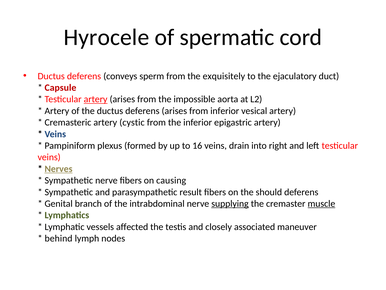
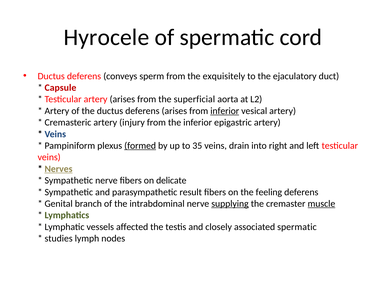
artery underline: present -> none (96, 99)
impossible: impossible -> superficial (194, 99)
inferior underline: none -> present (225, 111)
cystic: cystic -> injury (132, 122)
formed underline: none -> present (140, 145)
16: 16 -> 35 (197, 145)
causing: causing -> delicate (171, 180)
should: should -> feeling (269, 192)
associated maneuver: maneuver -> spermatic (297, 226)
behind: behind -> studies (59, 238)
